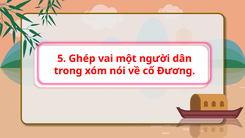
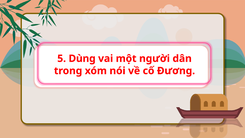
Ghép: Ghép -> Dùng (82, 58)
